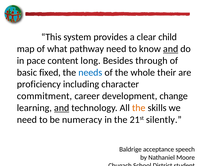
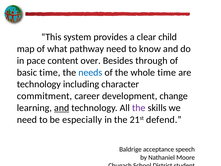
and underline: present -> none (171, 49)
long: long -> over (91, 61)
basic fixed: fixed -> time (50, 72)
whole their: their -> time (167, 72)
proficiency: proficiency -> technology (39, 84)
the colour: orange -> purple (139, 108)
numeracy: numeracy -> especially (82, 119)
silently: silently -> defend (164, 119)
